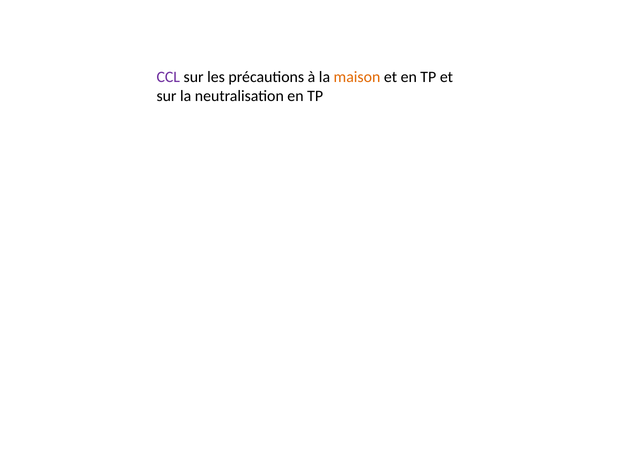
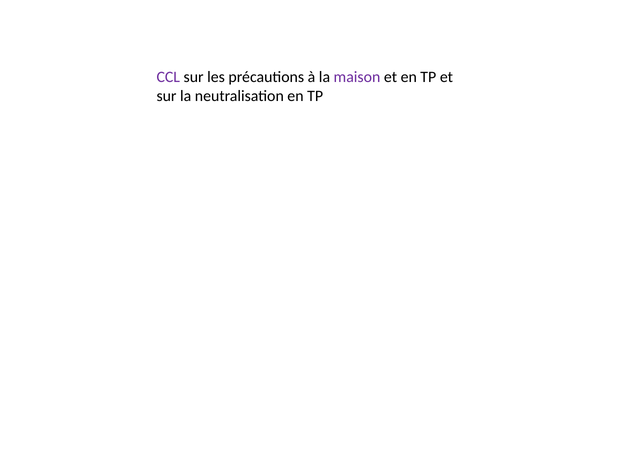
maison colour: orange -> purple (357, 77)
